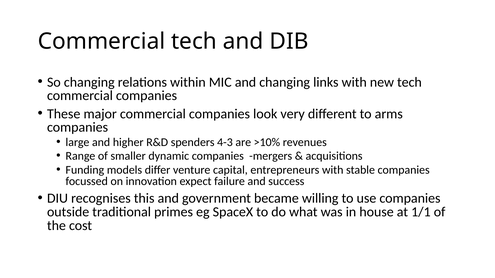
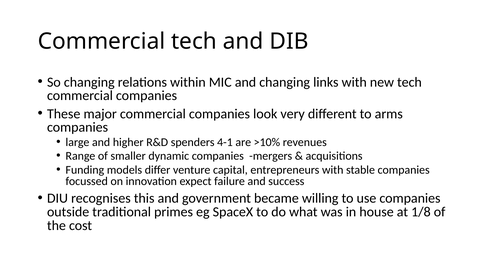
4-3: 4-3 -> 4-1 (225, 142)
1/1: 1/1 -> 1/8 (421, 212)
